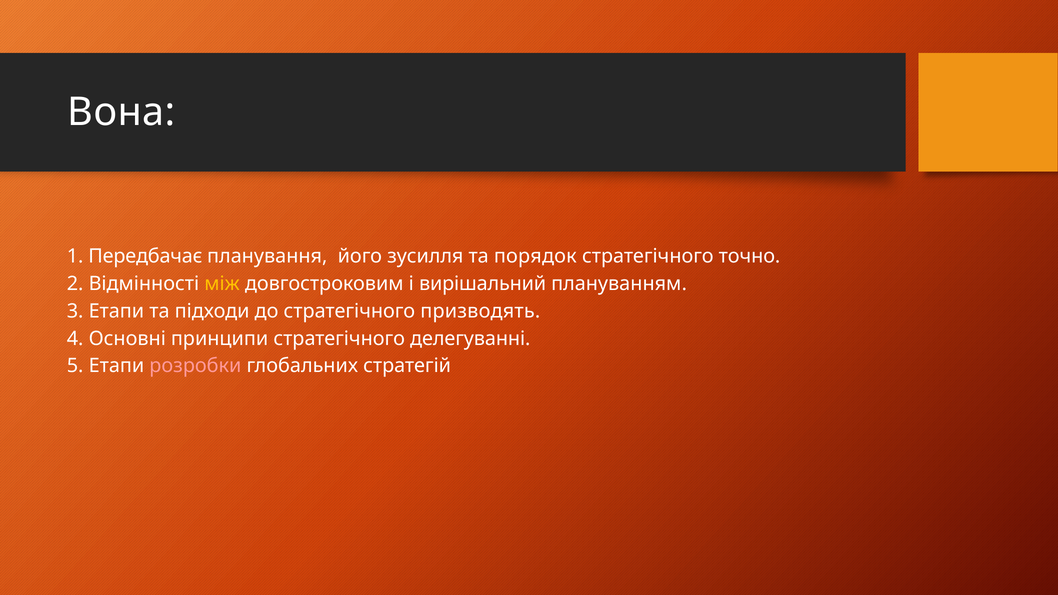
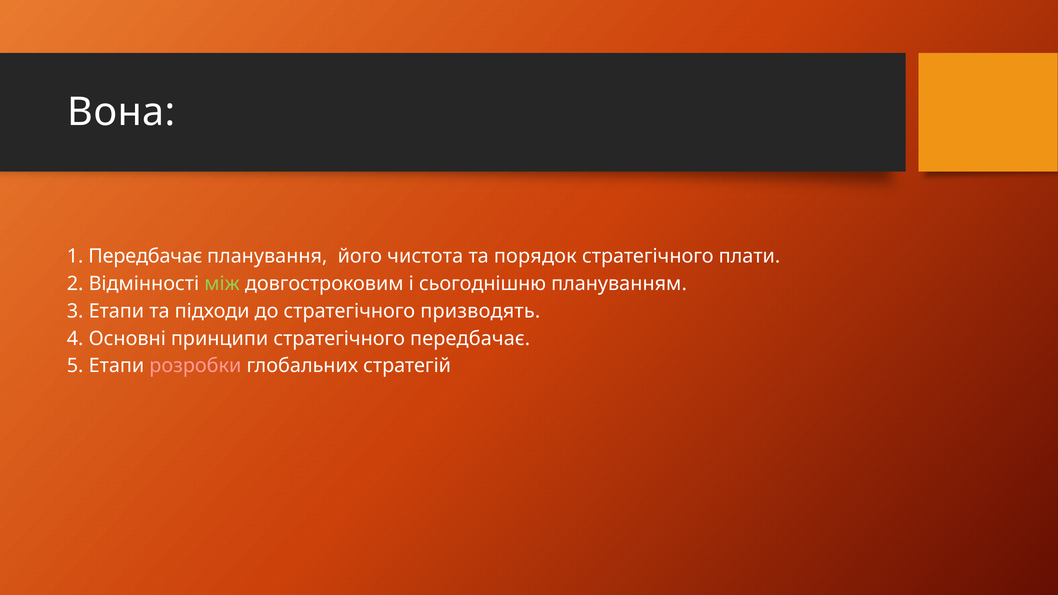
зусилля: зусилля -> чистота (425, 256)
точно: точно -> плати (749, 256)
між colour: yellow -> light green (222, 284)
вирішальний: вирішальний -> сьогоднішню (483, 284)
стратегічного делегуванні: делегуванні -> передбачає (470, 339)
